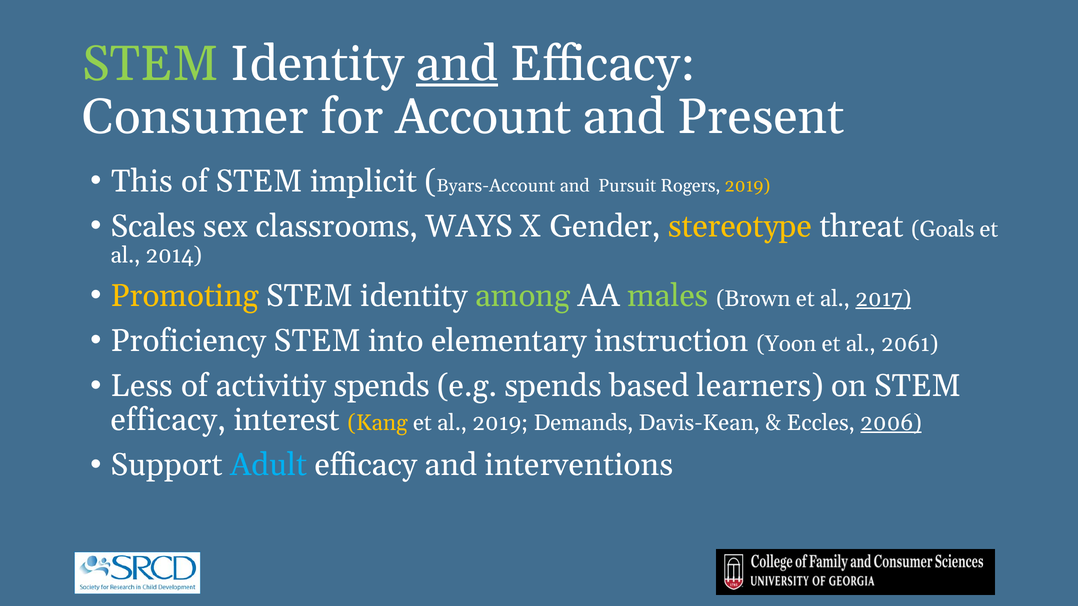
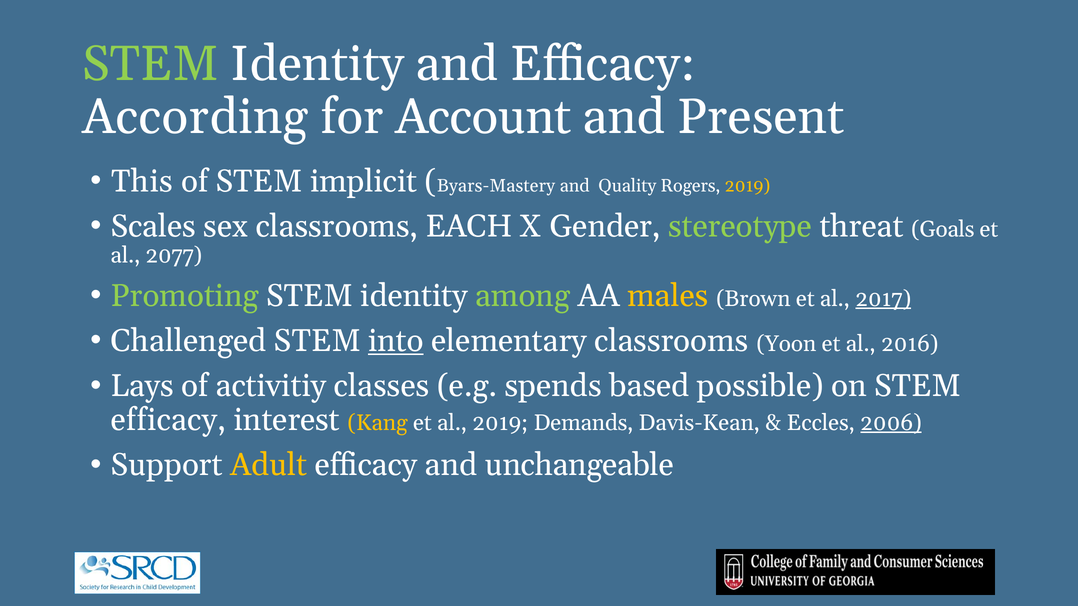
and underline: present -> none (457, 64)
Consumer: Consumer -> According (195, 117)
Byars-Account: Byars-Account -> Byars-Mastery (496, 186)
Pursuit: Pursuit -> Quality (627, 186)
WAYS: WAYS -> EACH (469, 226)
stereotype colour: yellow -> light green (740, 226)
2014: 2014 -> 2077 (174, 256)
Promoting colour: yellow -> light green (185, 296)
males colour: light green -> yellow (668, 296)
Proficiency: Proficiency -> Challenged (188, 341)
into underline: none -> present (396, 341)
elementary instruction: instruction -> classrooms (671, 341)
2061: 2061 -> 2016 (910, 344)
Less: Less -> Lays (142, 386)
activitiy spends: spends -> classes (382, 386)
learners: learners -> possible (760, 386)
Adult colour: light blue -> yellow (269, 465)
interventions: interventions -> unchangeable (579, 465)
